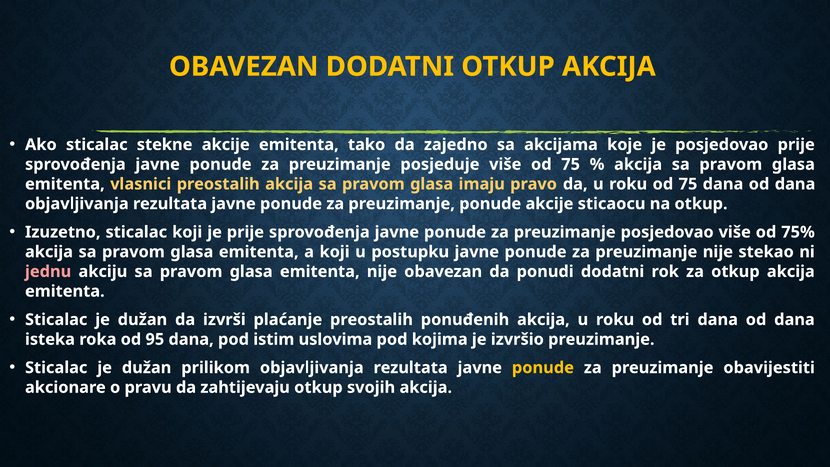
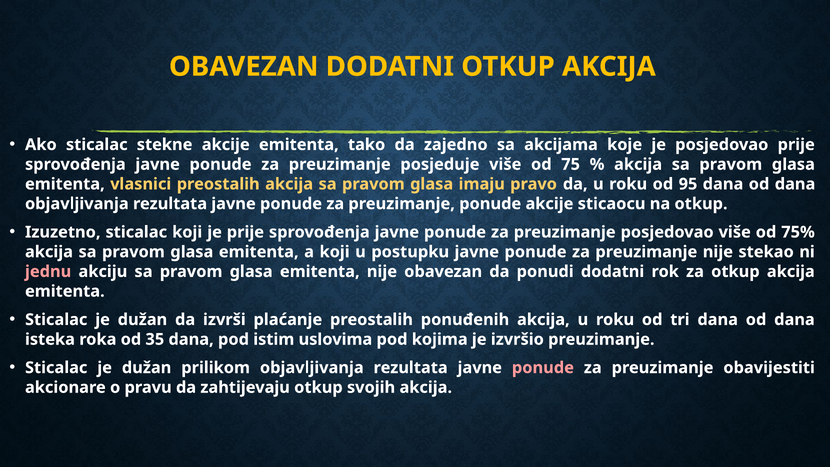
roku od 75: 75 -> 95 (688, 184)
95: 95 -> 35 (155, 339)
ponude colour: yellow -> pink (543, 368)
